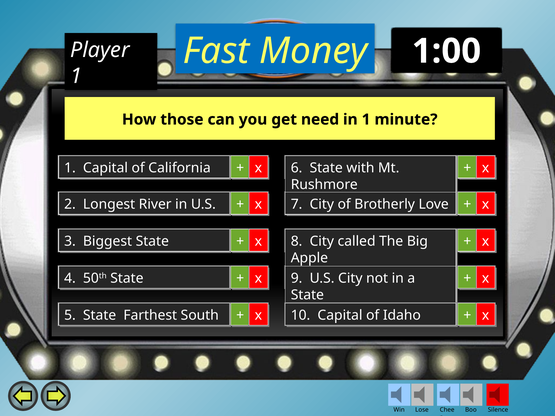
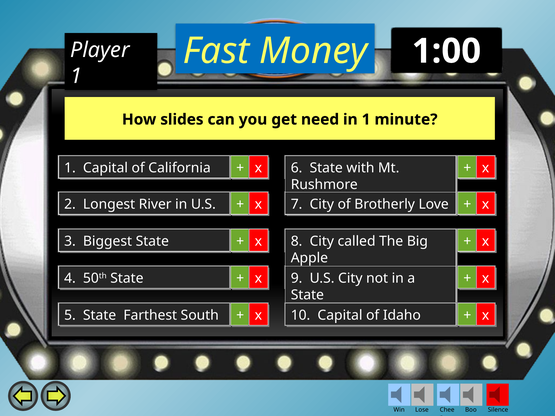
those: those -> slides (182, 120)
